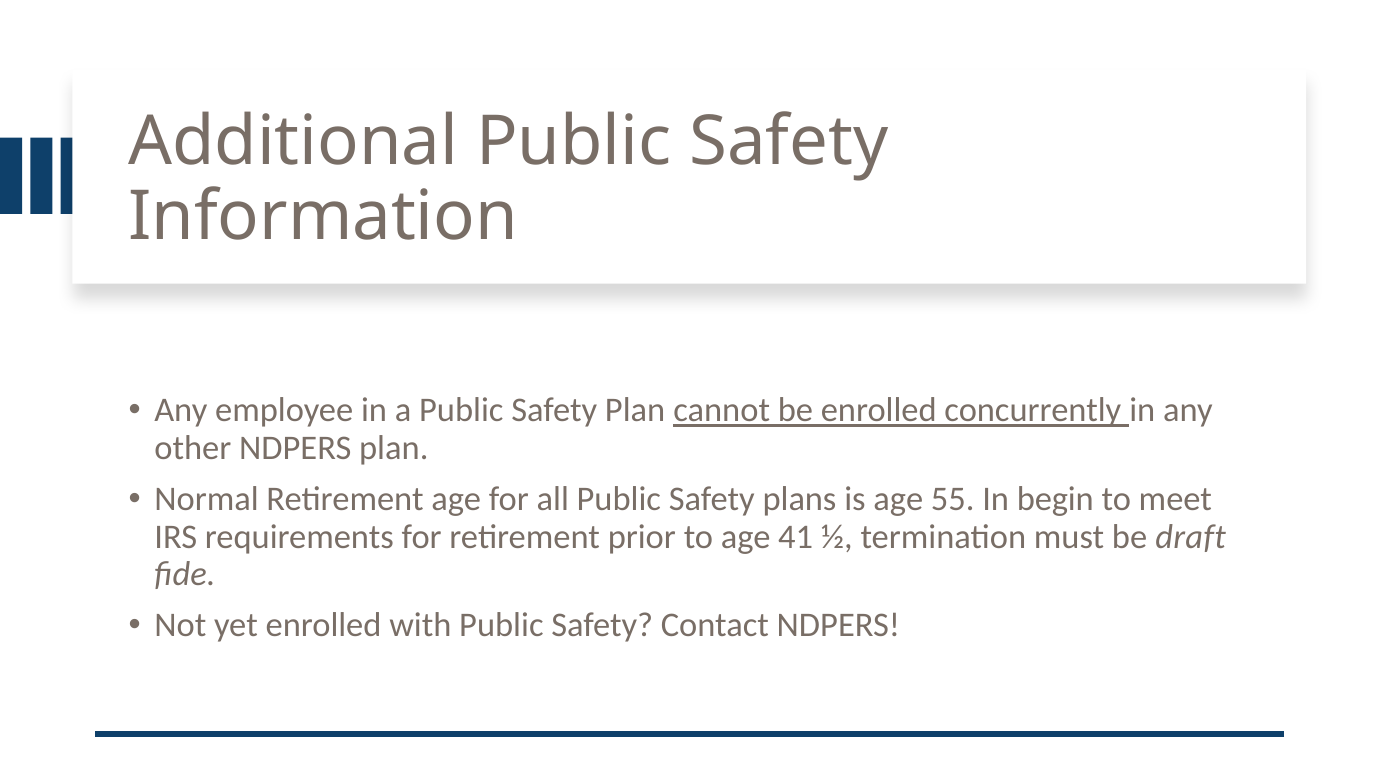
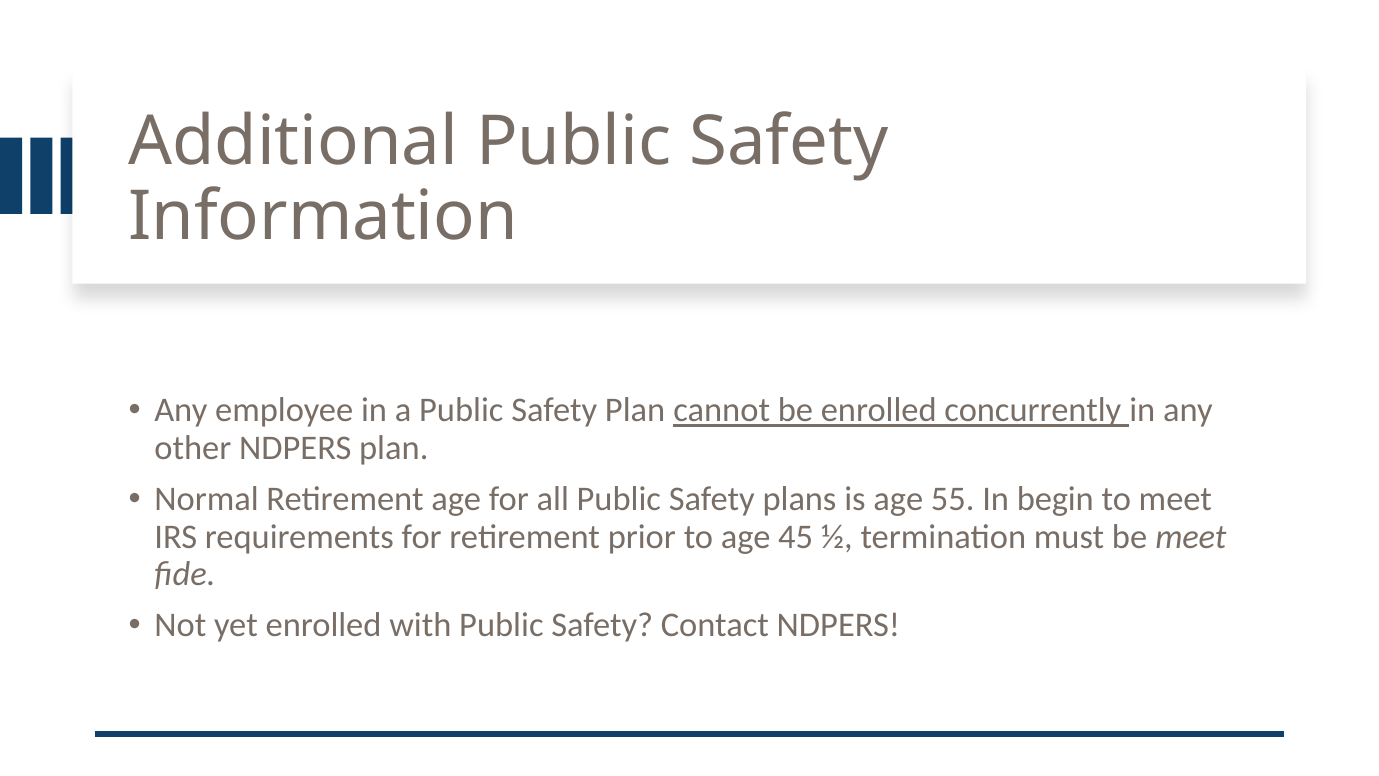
41: 41 -> 45 (796, 536)
be draft: draft -> meet (1191, 536)
